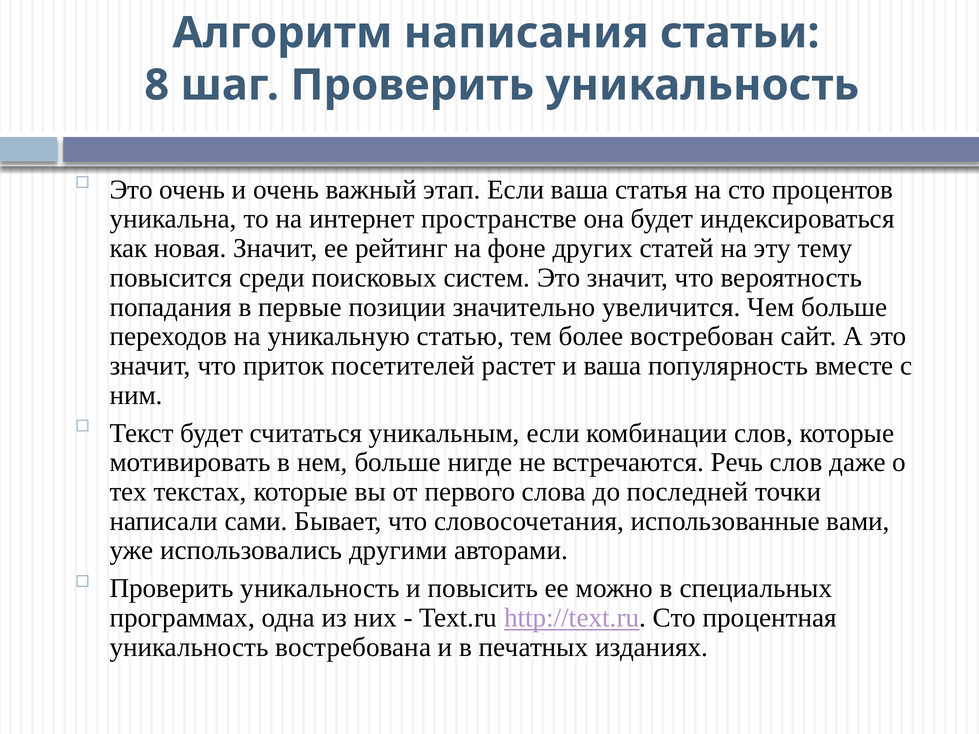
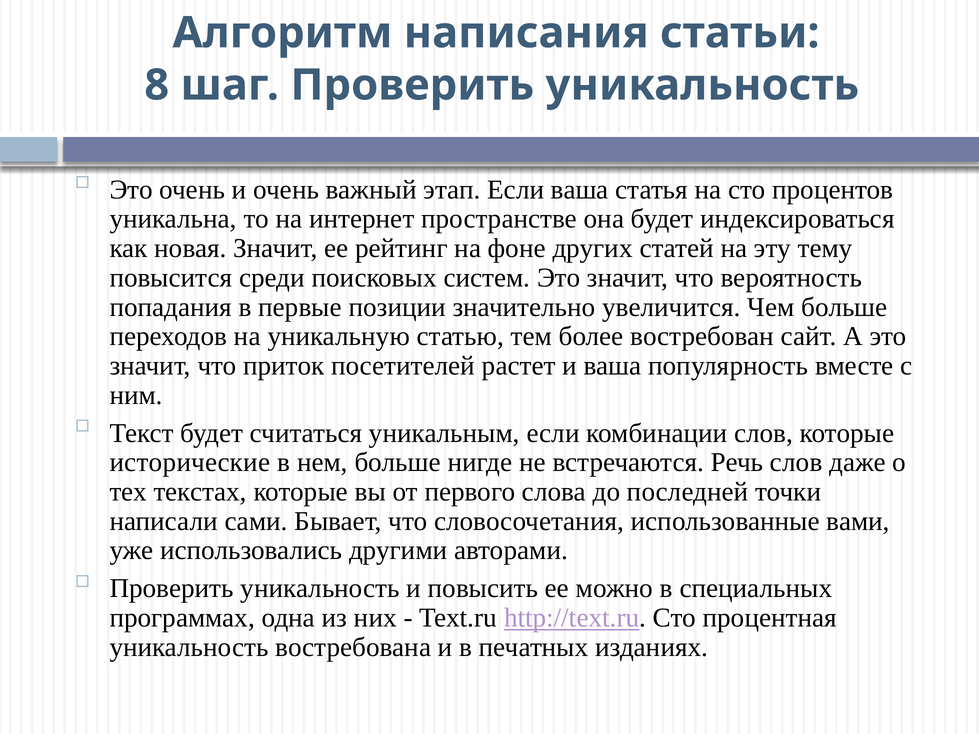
мотивировать: мотивировать -> исторические (190, 463)
